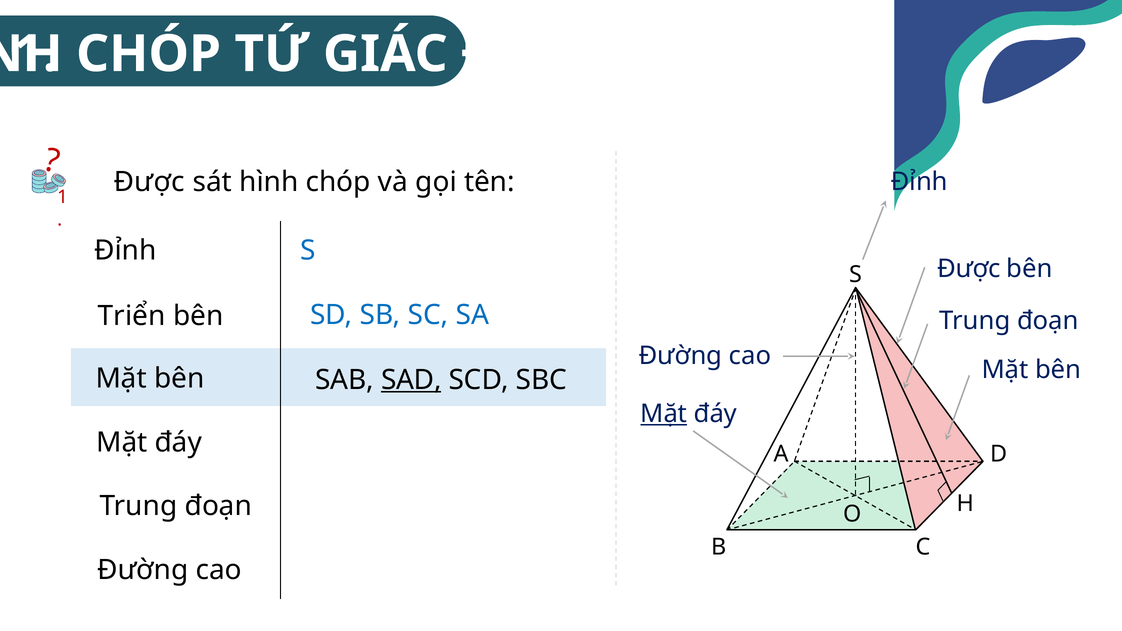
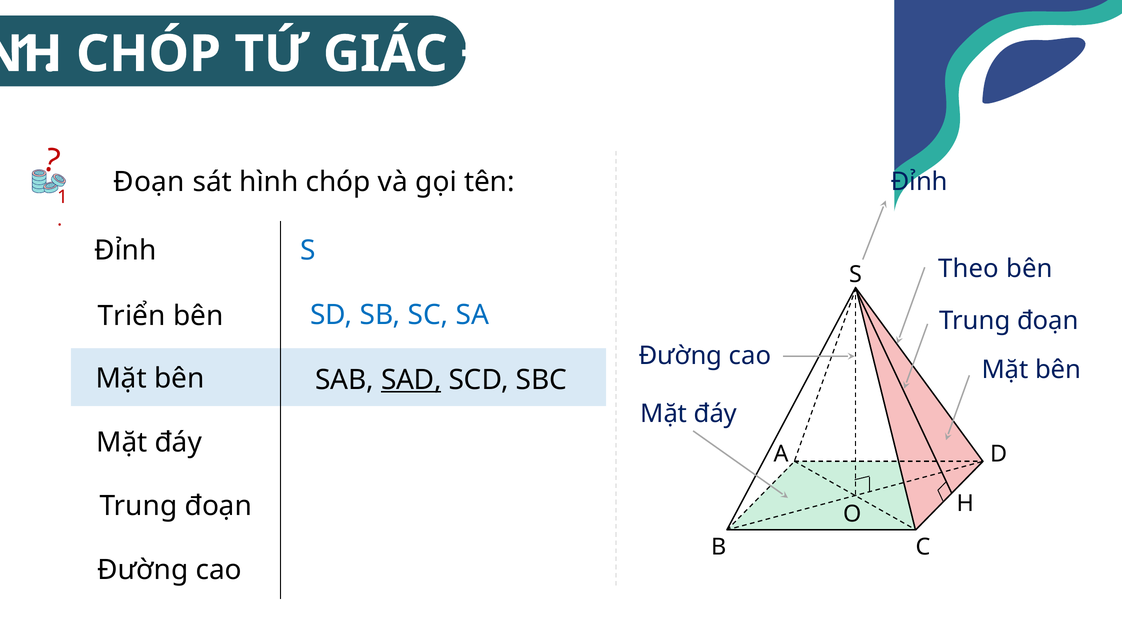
Được: Được -> Đoạn (149, 182)
Được: Được -> Theo (969, 269)
Mặt underline: present -> none (664, 414)
